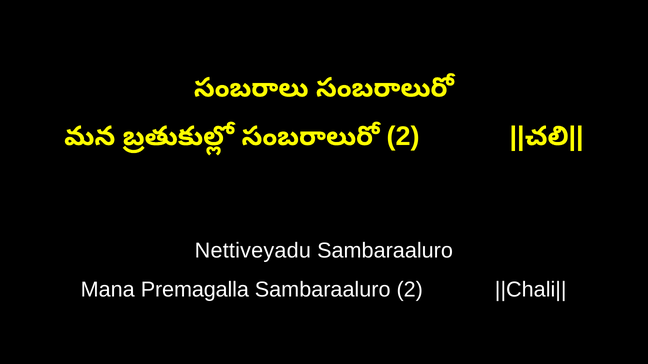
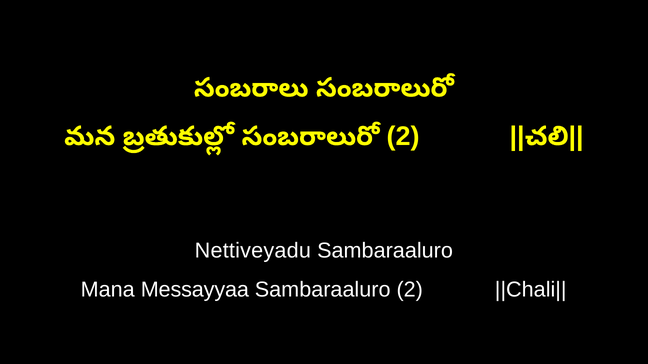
Premagalla: Premagalla -> Messayyaa (195, 290)
